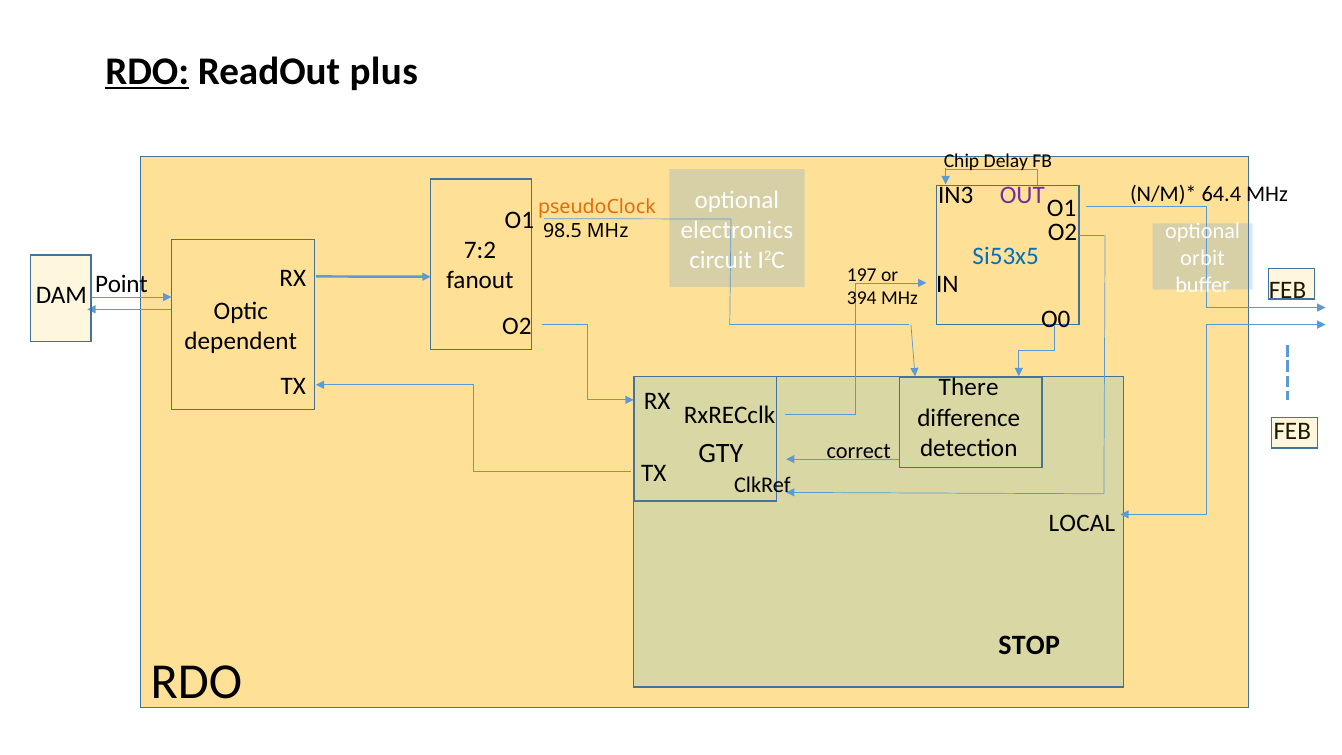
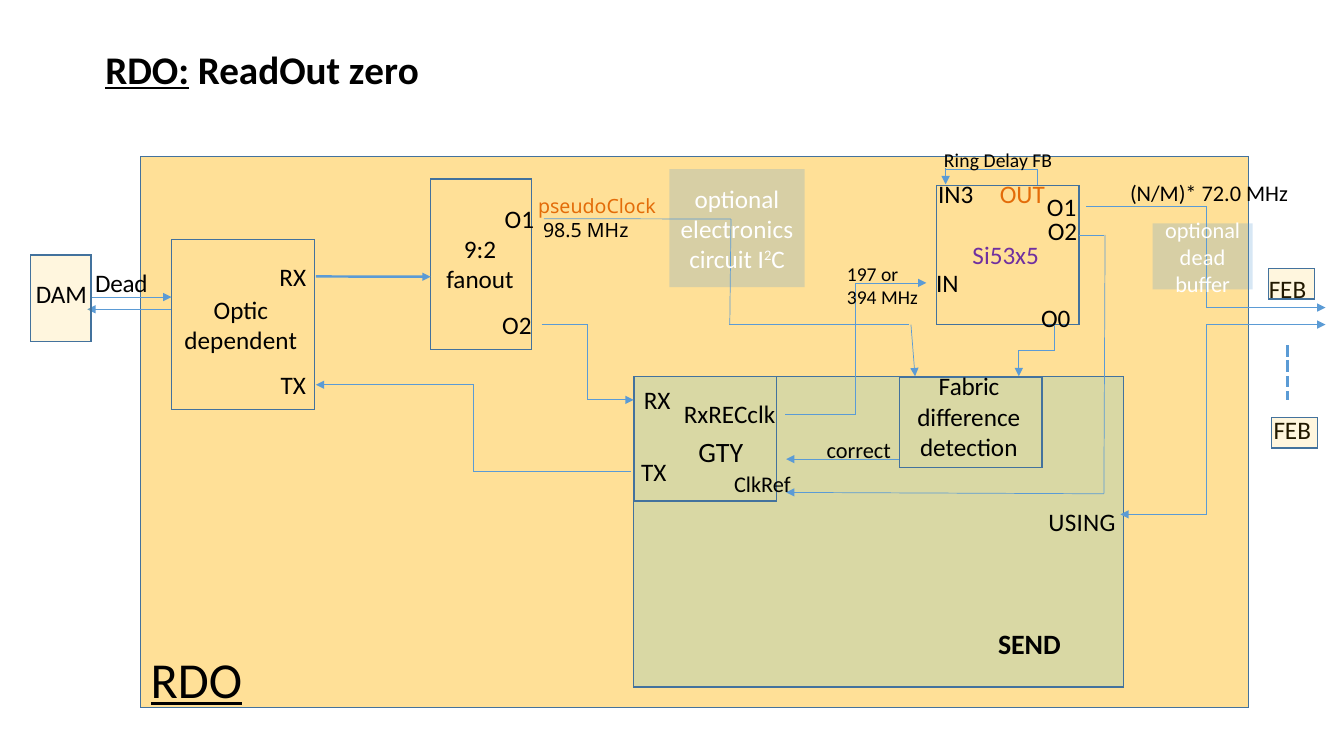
plus: plus -> zero (384, 71)
Chip: Chip -> Ring (961, 161)
OUT colour: purple -> orange (1022, 195)
64.4: 64.4 -> 72.0 (1221, 194)
7:2: 7:2 -> 9:2 (480, 250)
Si53x5 colour: blue -> purple (1006, 257)
orbit: orbit -> dead (1203, 258)
Point: Point -> Dead (121, 284)
There: There -> Fabric (969, 388)
LOCAL: LOCAL -> USING (1082, 523)
STOP: STOP -> SEND (1029, 646)
RDO underline: none -> present (196, 681)
